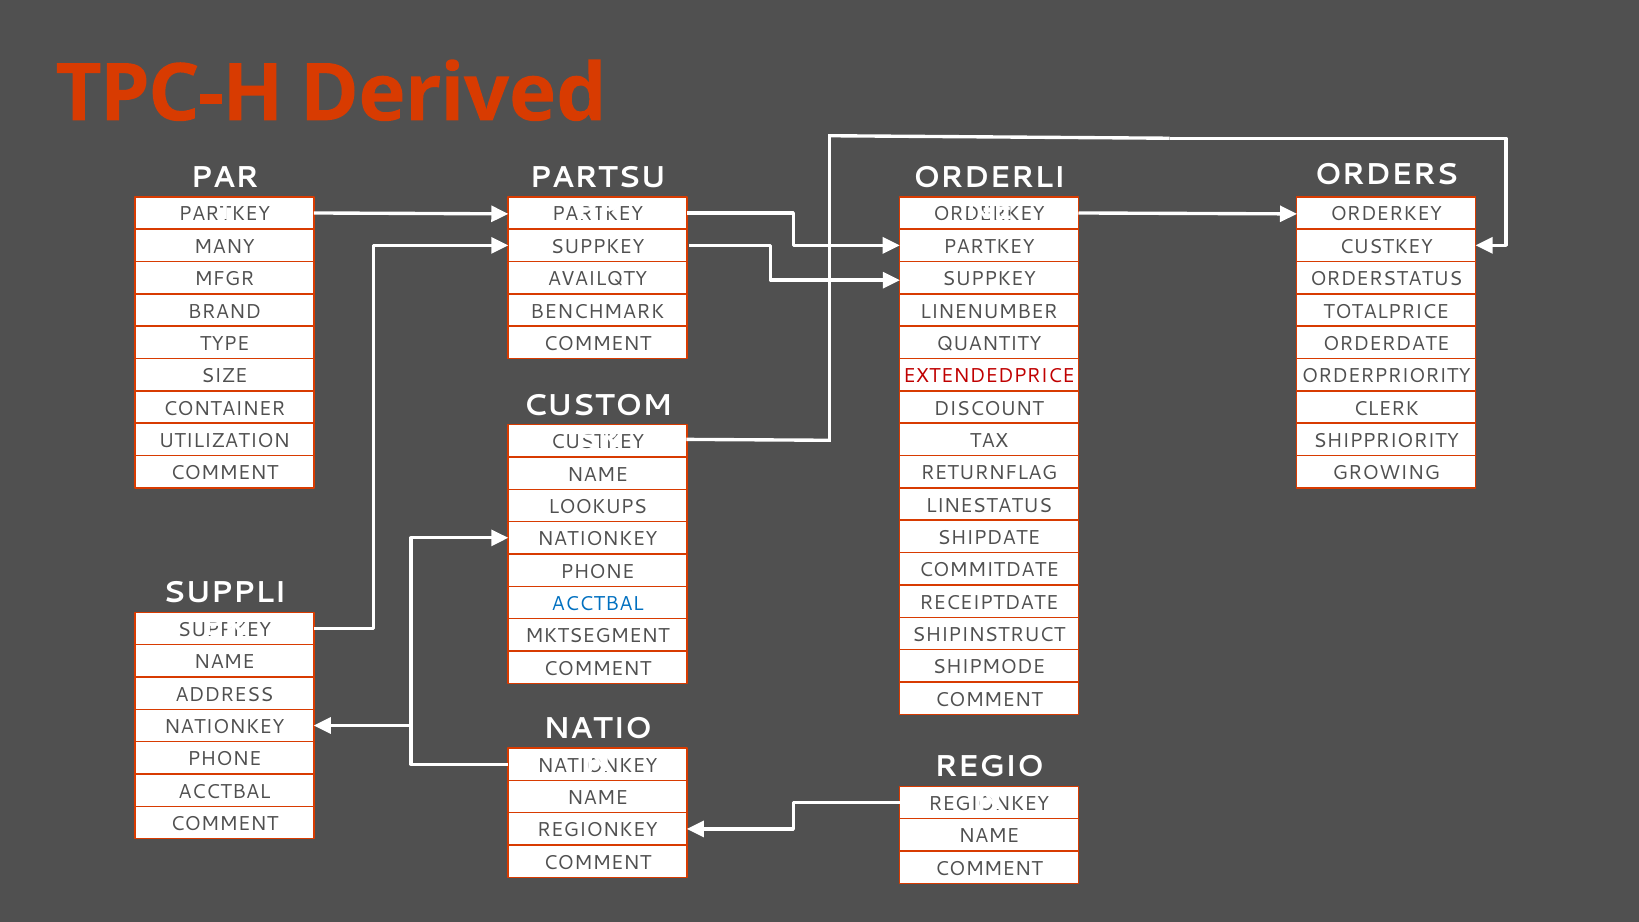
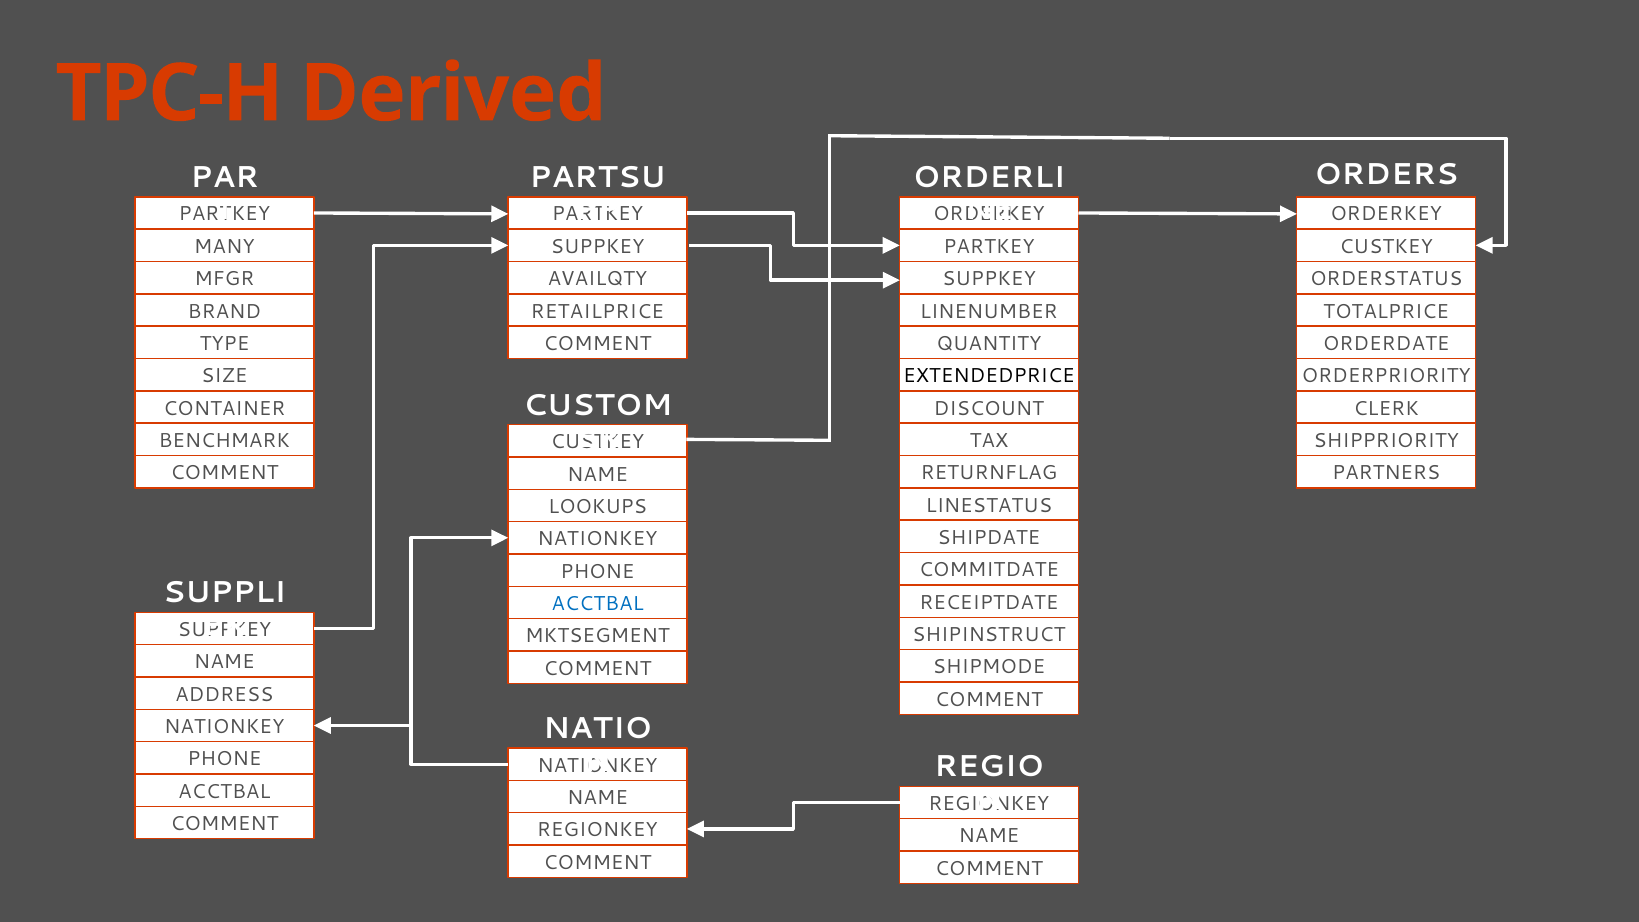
BENCHMARK: BENCHMARK -> RETAILPRICE (597, 311)
EXTENDEDPRICE colour: red -> black (989, 376)
UTILIZATION: UTILIZATION -> BENCHMARK (224, 441)
GROWING: GROWING -> PARTNERS (1386, 473)
